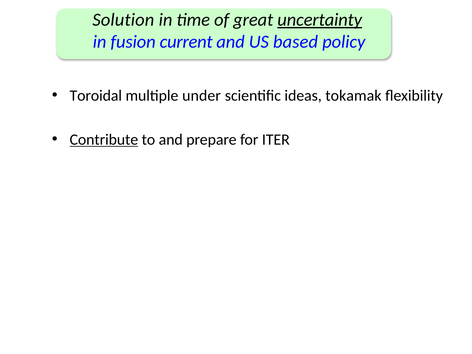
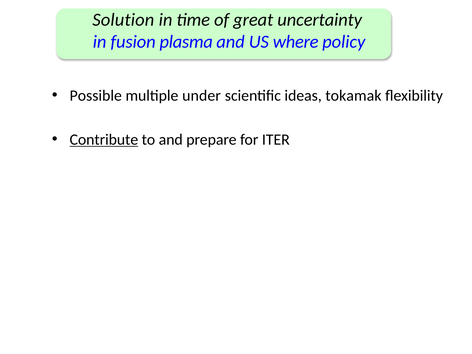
uncertainty underline: present -> none (320, 20)
current: current -> plasma (186, 42)
based: based -> where (296, 42)
Toroidal: Toroidal -> Possible (96, 96)
